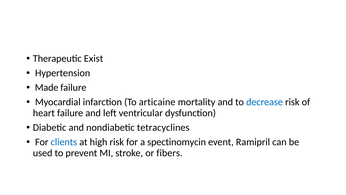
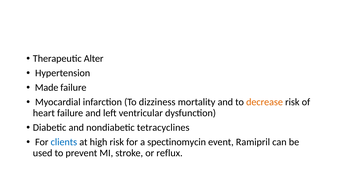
Exist: Exist -> Alter (94, 58)
articaine: articaine -> dizziness (157, 102)
decrease colour: blue -> orange (265, 102)
fibers: fibers -> reflux (170, 153)
